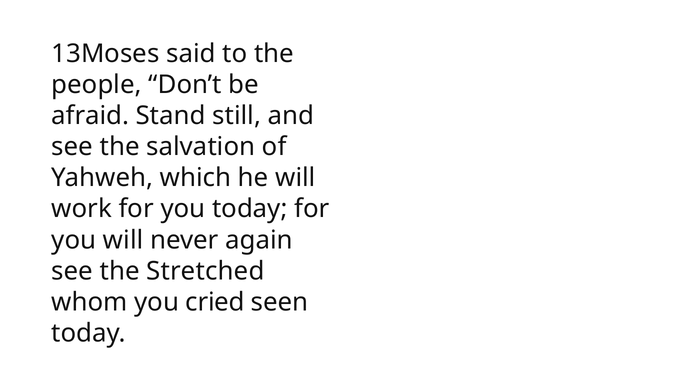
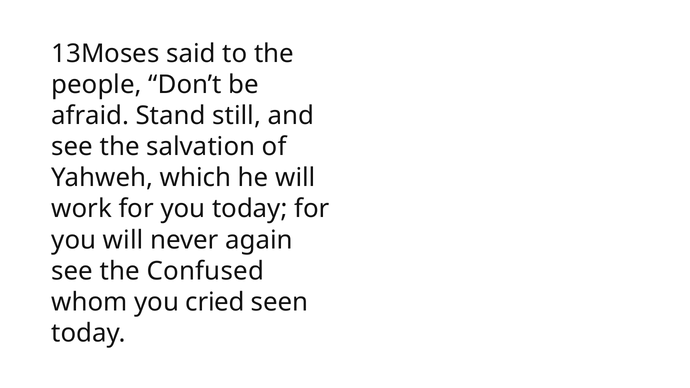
Stretched: Stretched -> Confused (205, 271)
